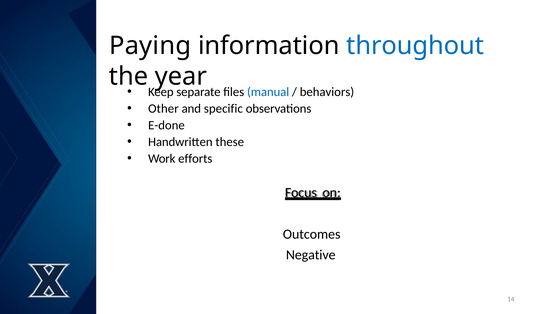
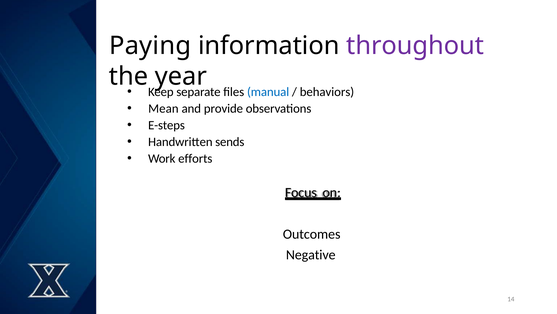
throughout colour: blue -> purple (415, 46)
Other: Other -> Mean (163, 108)
specific: specific -> provide (223, 108)
E-done: E-done -> E-steps (166, 125)
these: these -> sends (230, 142)
